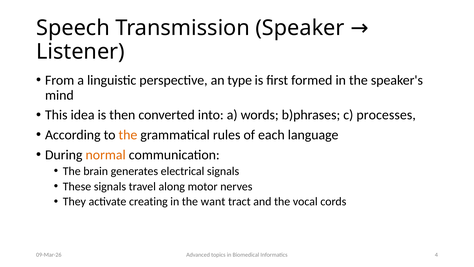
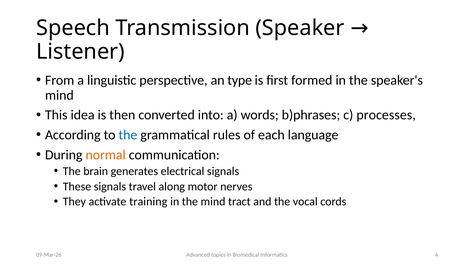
the colour: orange -> blue (128, 135)
creating: creating -> training (148, 201)
the want: want -> mind (213, 201)
